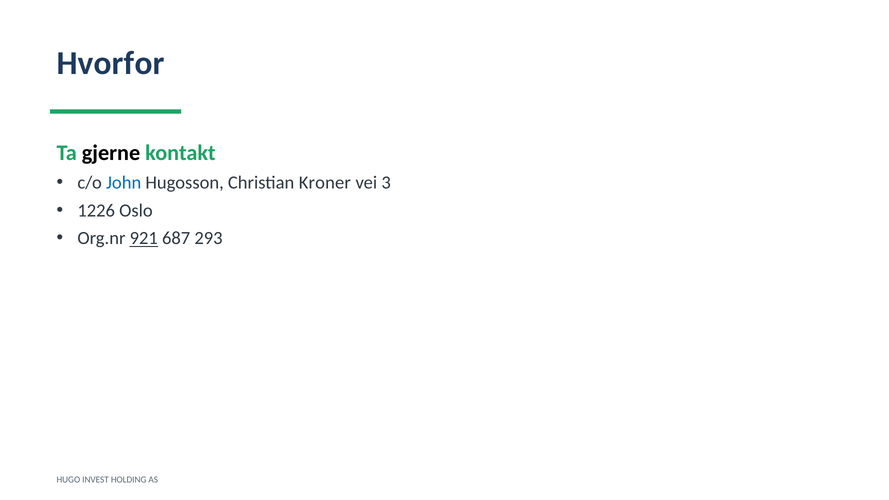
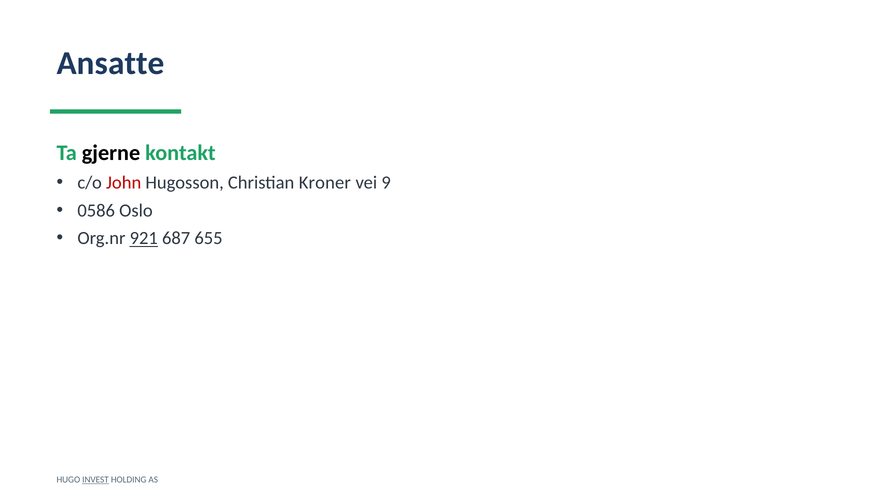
Hvorfor: Hvorfor -> Ansatte (111, 63)
John colour: blue -> red (124, 183)
3: 3 -> 9 (386, 183)
1226: 1226 -> 0586 (96, 211)
293: 293 -> 655 (209, 238)
INVEST underline: none -> present (96, 480)
